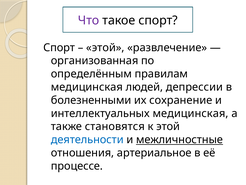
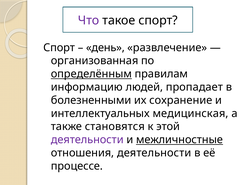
этой: этой -> день (105, 47)
определённым underline: none -> present (91, 74)
медицинская: медицинская -> информацию (87, 87)
депрессии: депрессии -> пропадает (194, 87)
деятельности colour: blue -> purple (87, 139)
отношения артериальное: артериальное -> деятельности (154, 152)
